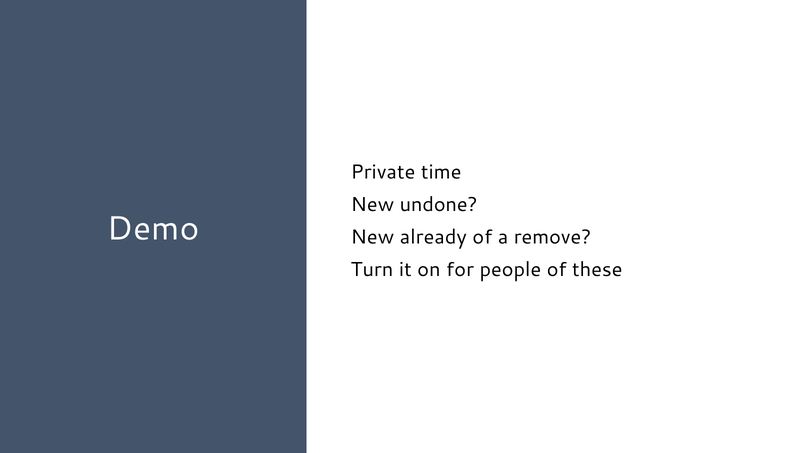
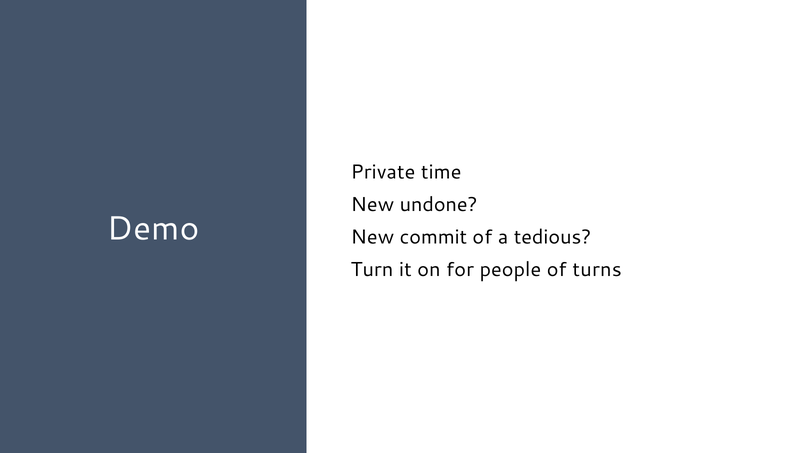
already: already -> commit (433, 237)
remove: remove -> tedious (553, 237)
these: these -> turns (597, 270)
